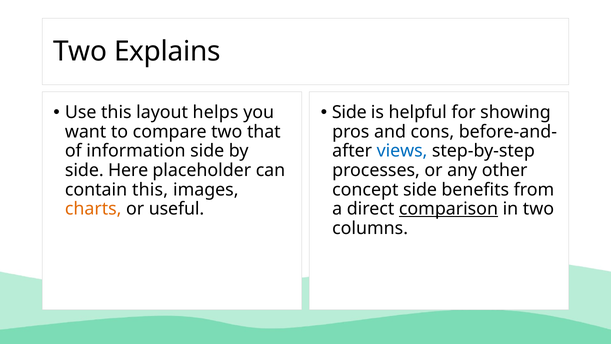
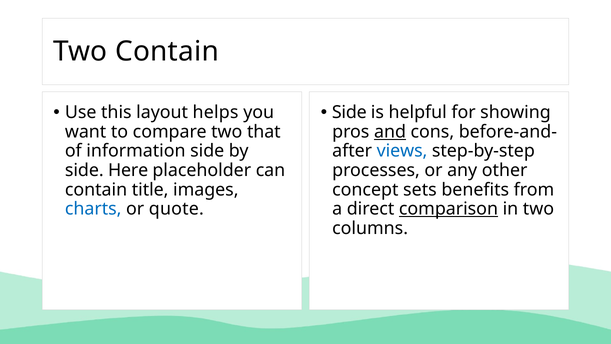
Two Explains: Explains -> Contain (167, 51)
and underline: none -> present (390, 132)
contain this: this -> title (150, 189)
concept side: side -> sets (420, 189)
charts colour: orange -> blue (93, 209)
useful: useful -> quote (176, 209)
